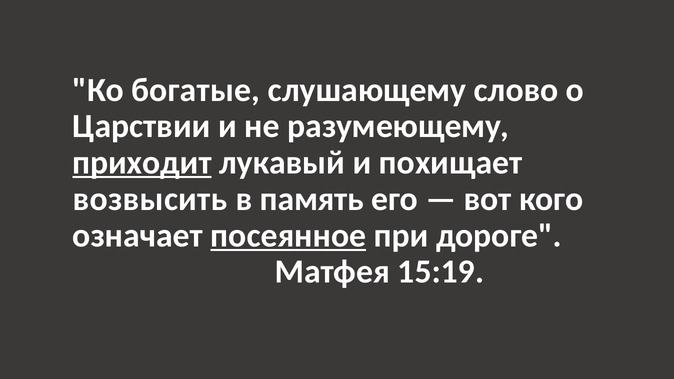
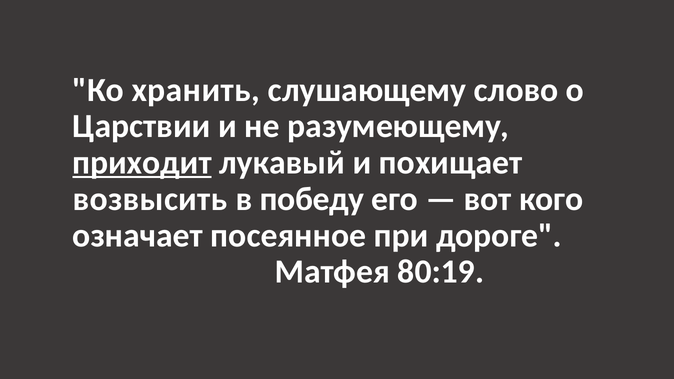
богатые: богатые -> хранить (196, 90)
память: память -> победу (312, 199)
посеянное underline: present -> none (288, 236)
15:19: 15:19 -> 80:19 (441, 272)
